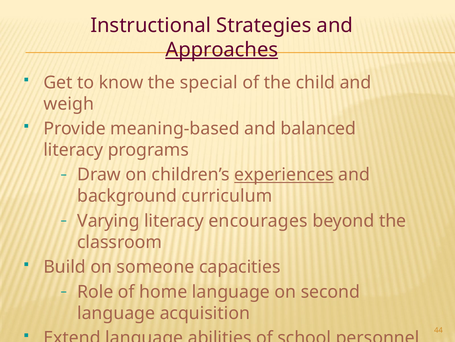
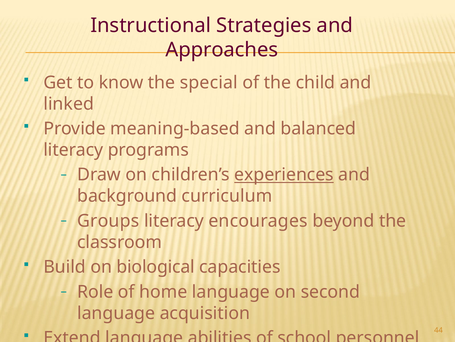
Approaches underline: present -> none (222, 50)
weigh: weigh -> linked (69, 104)
Varying: Varying -> Groups (108, 220)
someone: someone -> biological (156, 266)
